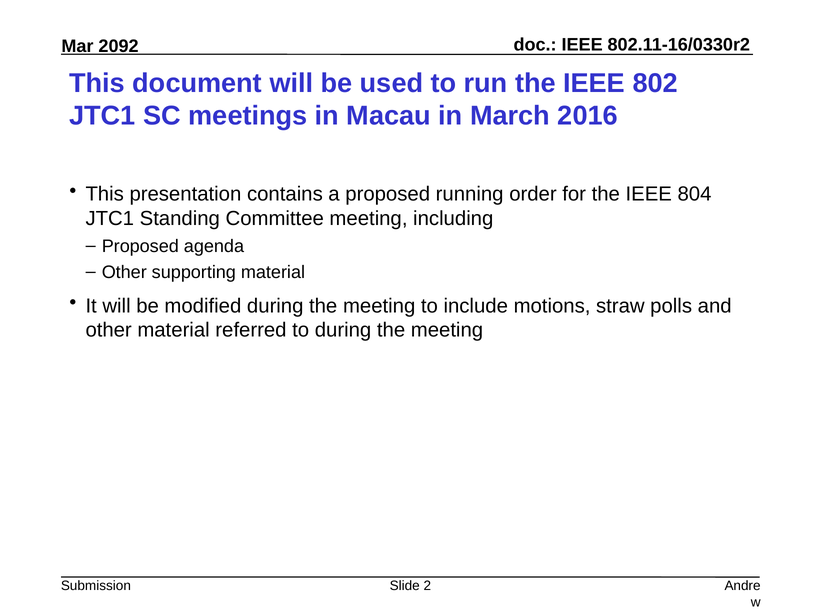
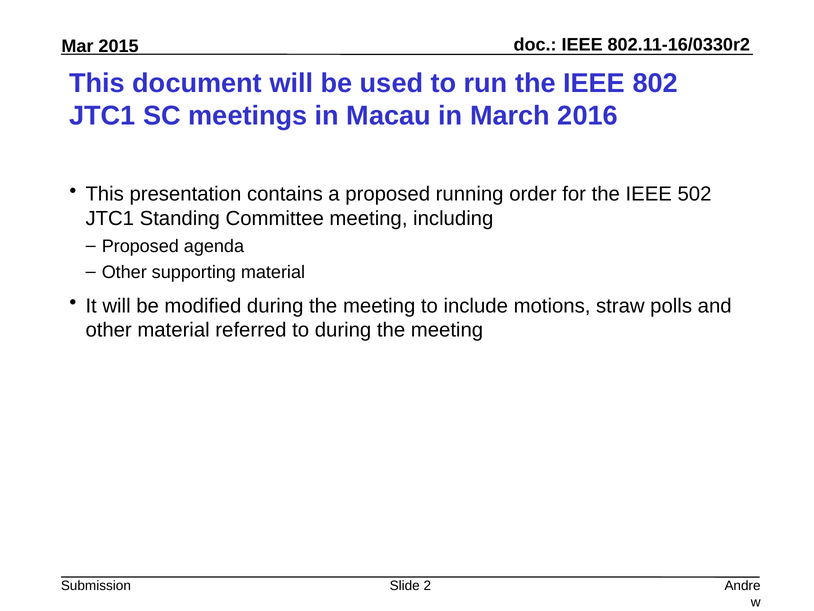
2092: 2092 -> 2015 (119, 46)
804: 804 -> 502 (695, 194)
